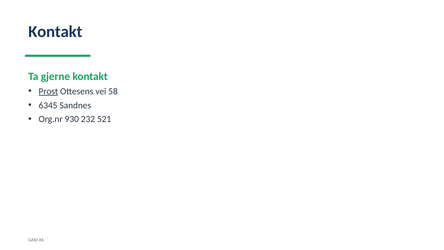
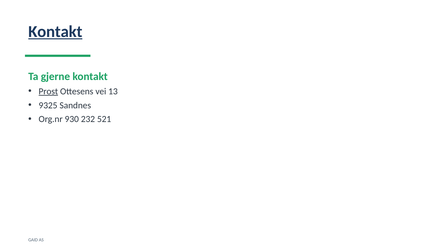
Kontakt underline: none -> present (55, 32)
58: 58 -> 13 (113, 91)
6345: 6345 -> 9325 (48, 105)
